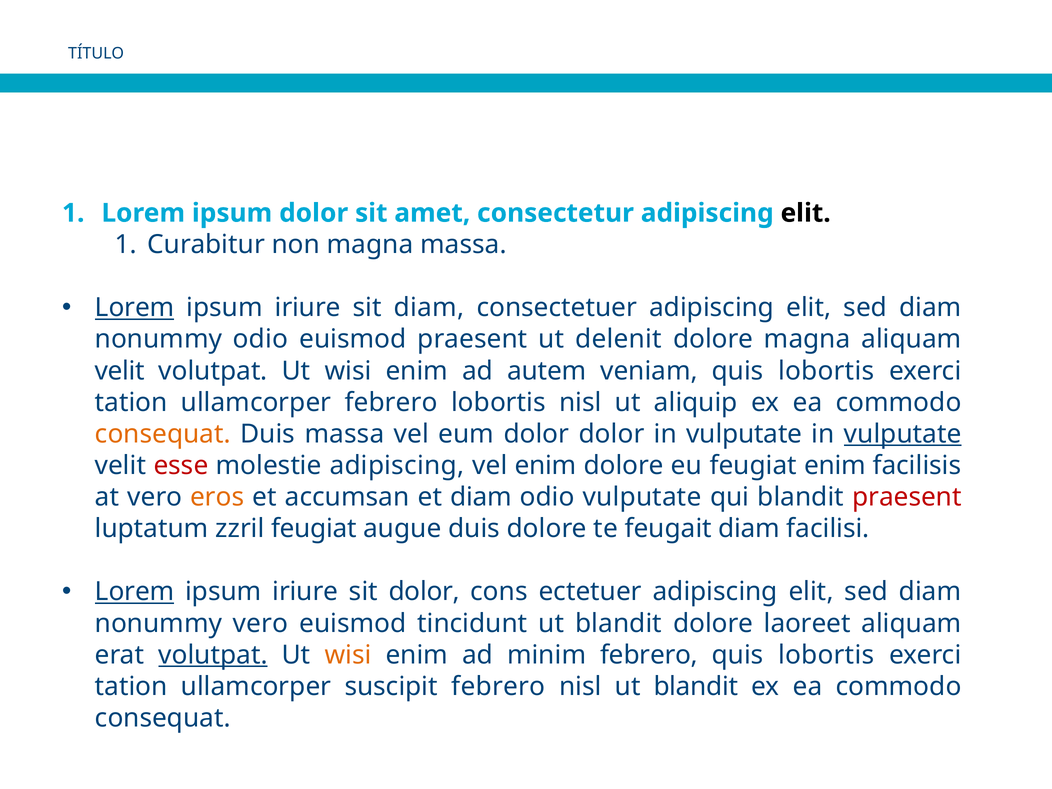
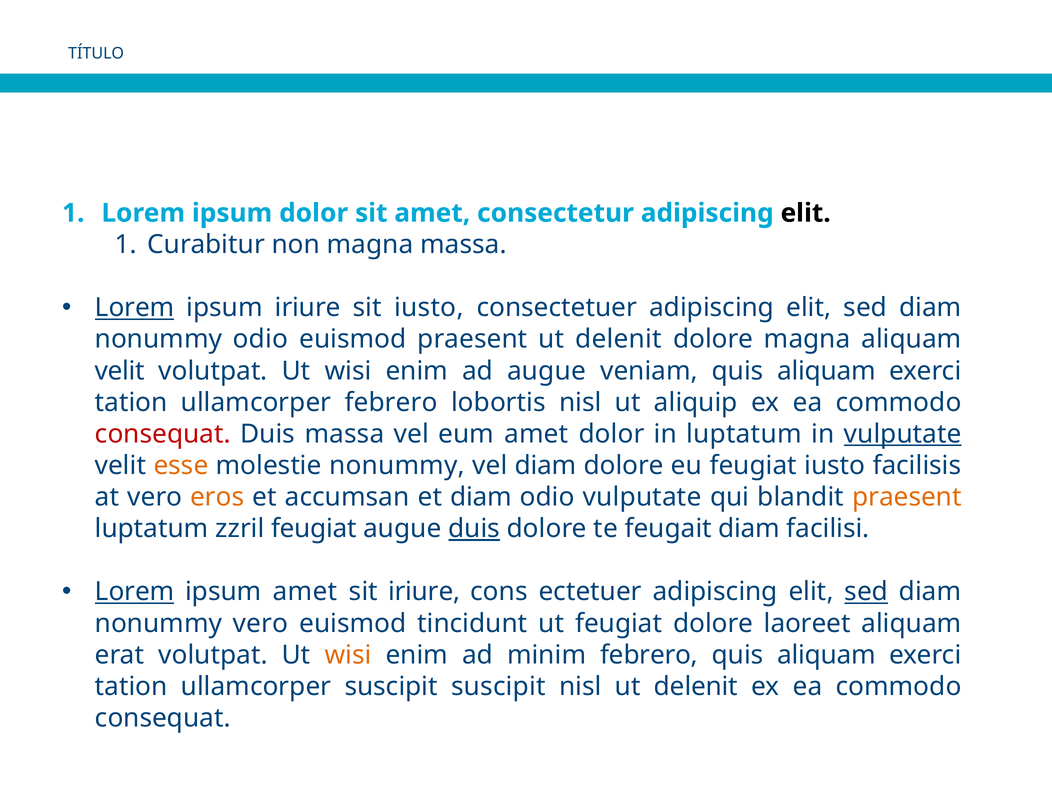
sit diam: diam -> iusto (429, 308)
ad autem: autem -> augue (547, 371)
veniam quis lobortis: lobortis -> aliquam (826, 371)
consequat colour: orange -> red (163, 434)
eum dolor: dolor -> amet (536, 434)
dolor in vulputate: vulputate -> luptatum (744, 434)
esse colour: red -> orange (181, 466)
molestie adipiscing: adipiscing -> nonummy (397, 466)
vel enim: enim -> diam (546, 466)
feugiat enim: enim -> iusto (835, 466)
praesent colour: red -> orange (907, 497)
duis underline: none -> present (474, 529)
iriure: iriure -> amet (305, 592)
sit dolor: dolor -> iriure (424, 592)
sed underline: none -> present (866, 592)
tincidunt ut blandit: blandit -> feugiat (619, 623)
volutpat underline: present -> none (213, 655)
lobortis: lobortis -> aliquam (826, 655)
suscipit febrero: febrero -> suscipit (498, 686)
nisl ut blandit: blandit -> delenit (696, 686)
